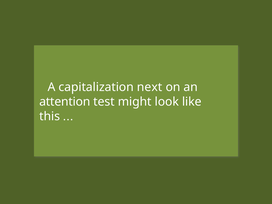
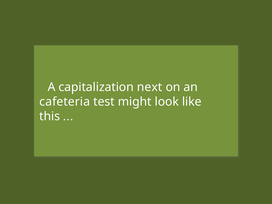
attention: attention -> cafeteria (65, 102)
